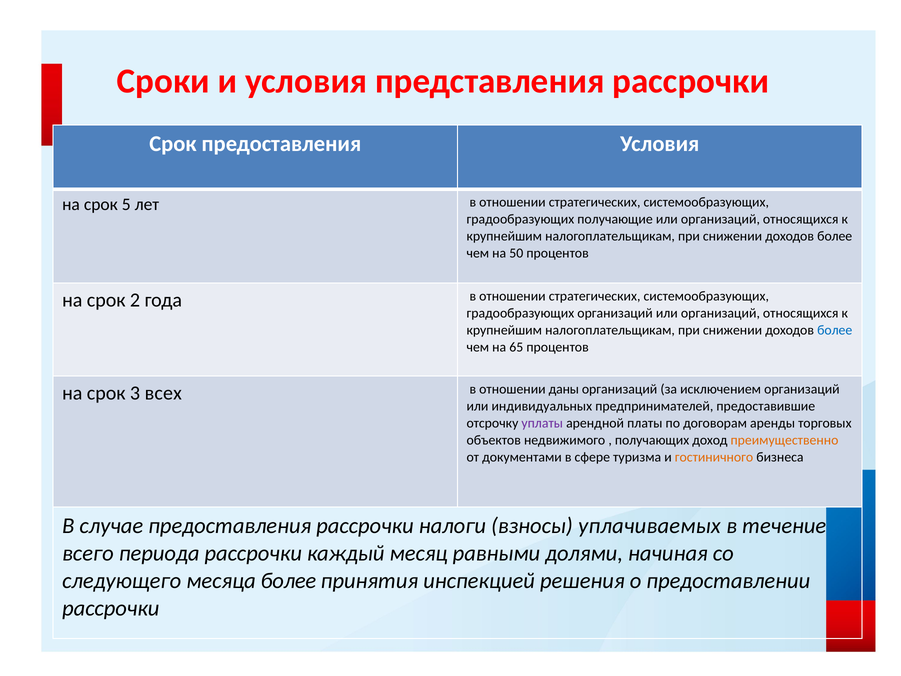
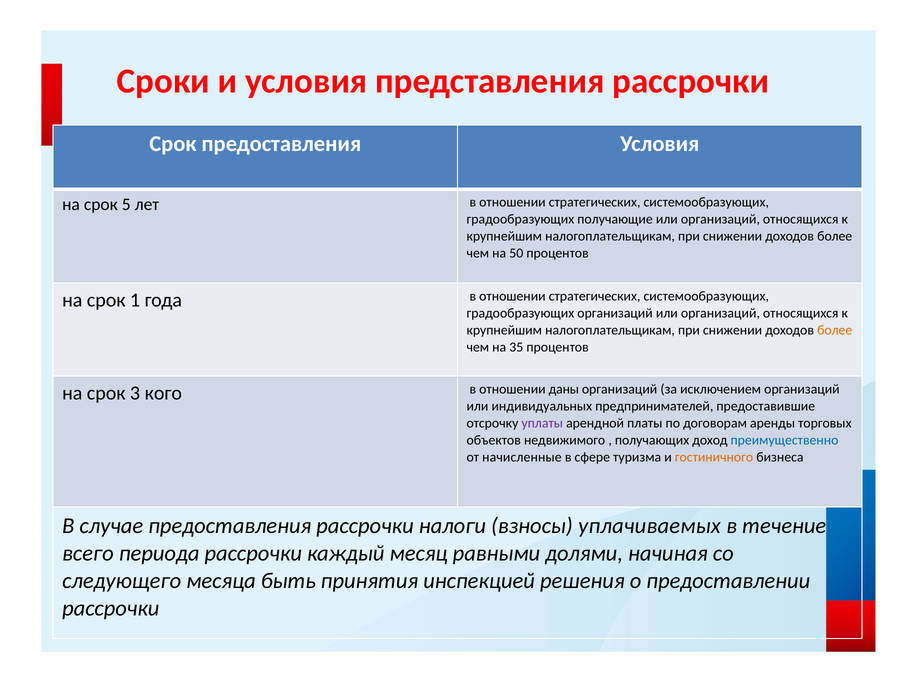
2: 2 -> 1 (135, 300)
более colour: blue -> orange (835, 330)
65: 65 -> 35 (516, 347)
всех: всех -> кого (163, 393)
преимущественно colour: orange -> blue (784, 440)
документами: документами -> начисленные (522, 457)
месяца более: более -> быть (288, 581)
